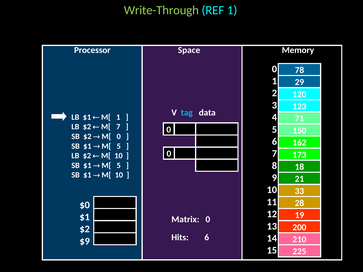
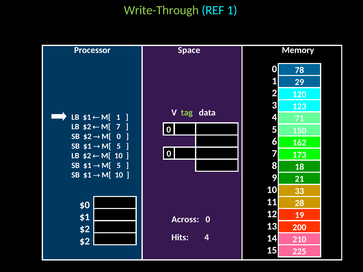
tag colour: light blue -> light green (187, 113)
Matrix: Matrix -> Across (185, 220)
Hits 6: 6 -> 4 (207, 238)
$9: $9 -> $2 (85, 241)
